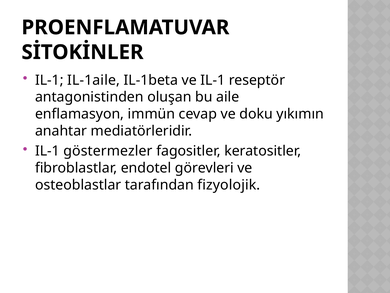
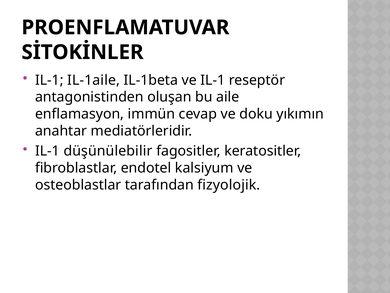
göstermezler: göstermezler -> düşünülebilir (108, 151)
görevleri: görevleri -> kalsiyum (204, 168)
